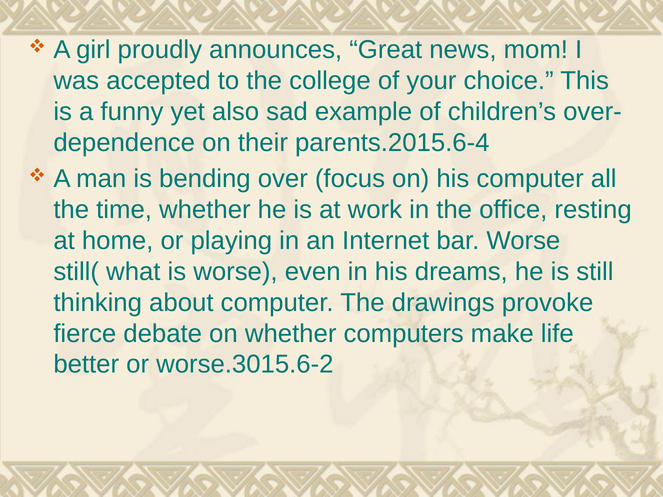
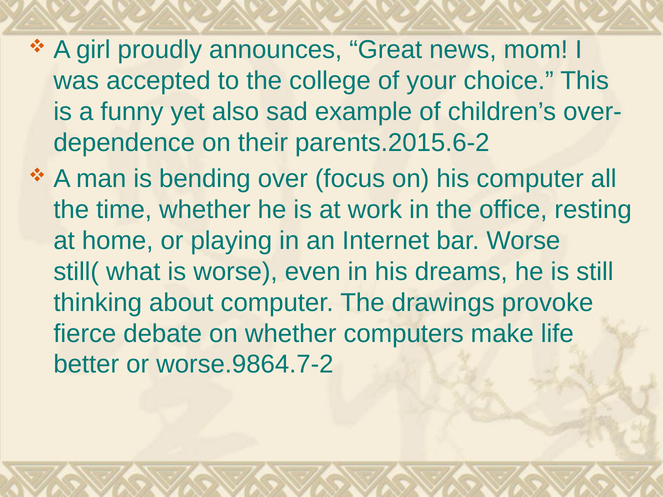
parents.2015.6-4: parents.2015.6-4 -> parents.2015.6-2 (392, 143)
worse.3015.6-2: worse.3015.6-2 -> worse.9864.7-2 (245, 365)
